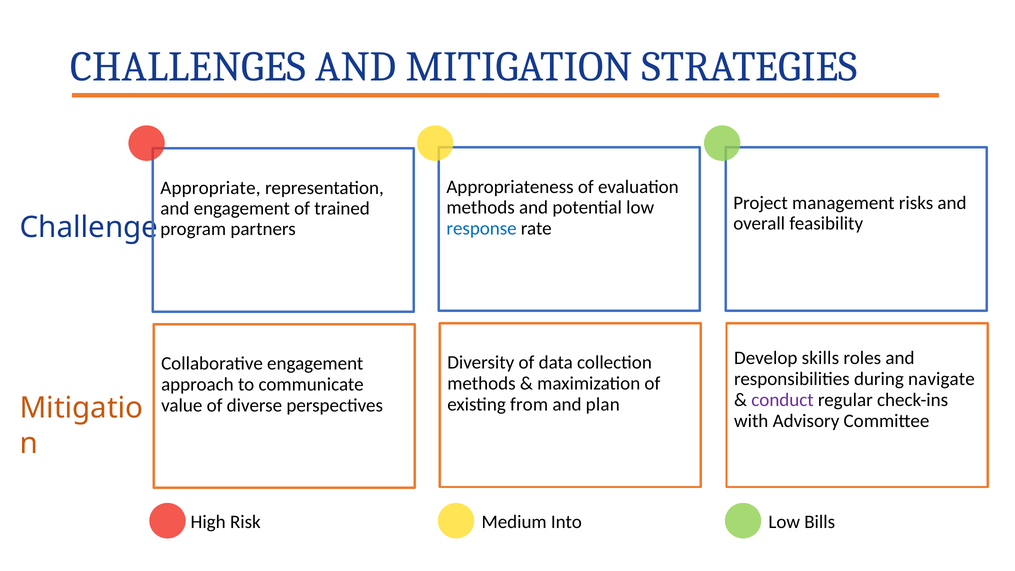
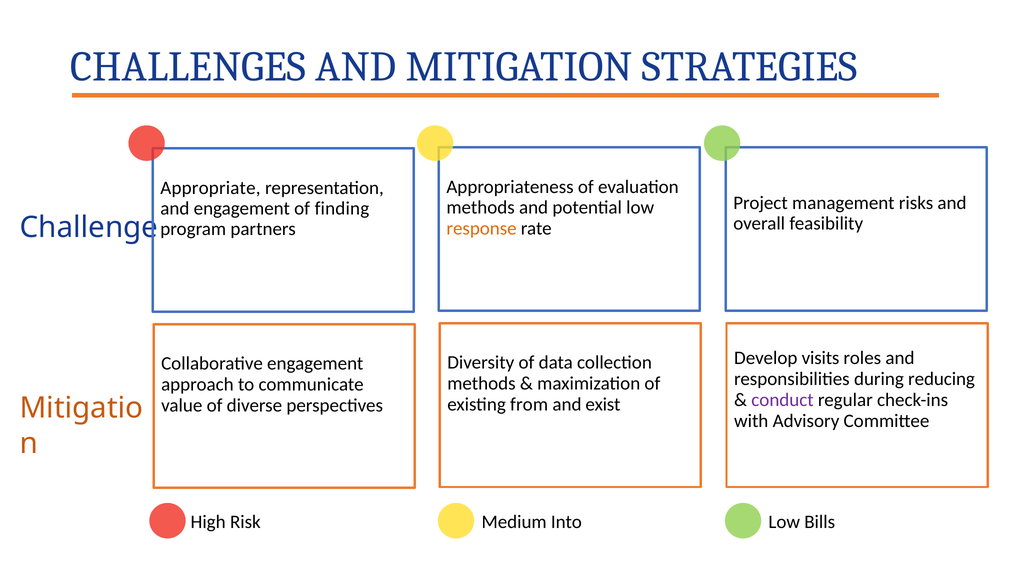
trained: trained -> finding (342, 209)
response colour: blue -> orange (482, 228)
skills: skills -> visits (821, 358)
navigate: navigate -> reducing (942, 379)
plan: plan -> exist (603, 404)
